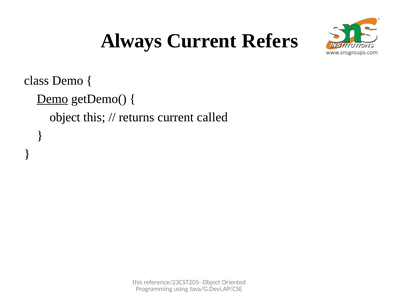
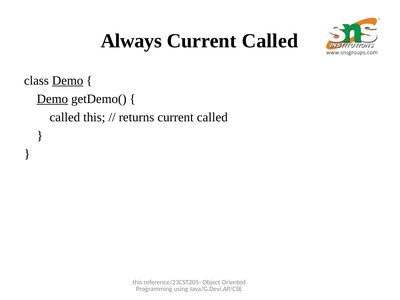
Refers: Refers -> Called (270, 41)
Demo underline: none -> present (68, 80)
object: object -> called (65, 117)
